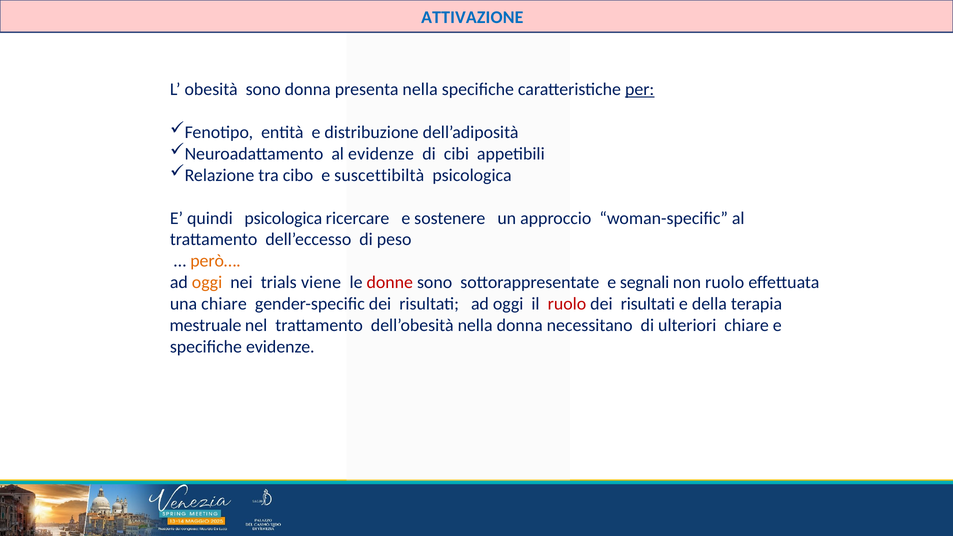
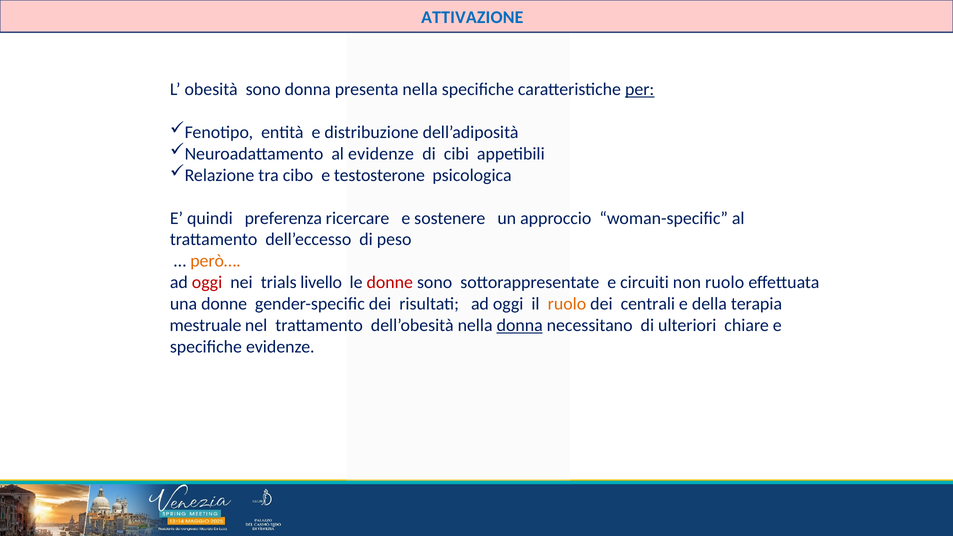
suscettibiltà: suscettibiltà -> testosterone (379, 175)
quindi psicologica: psicologica -> preferenza (283, 218)
oggi colour: orange -> red (207, 283)
viene: viene -> livello (321, 283)
segnali: segnali -> circuiti (645, 283)
una chiare: chiare -> donne (224, 304)
ruolo colour: red -> orange (567, 304)
risultati: risultati -> centrali (648, 304)
donna underline: none -> present (520, 325)
